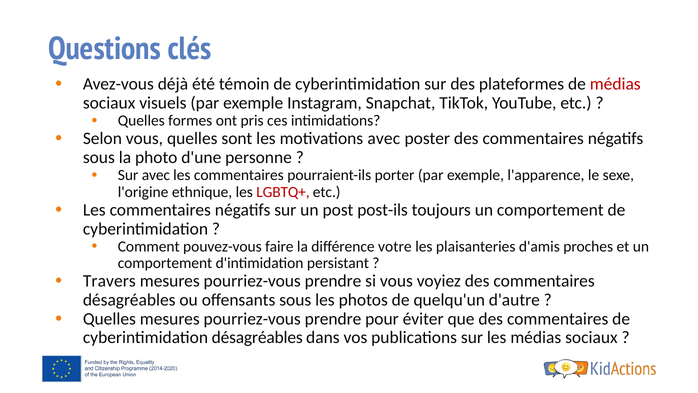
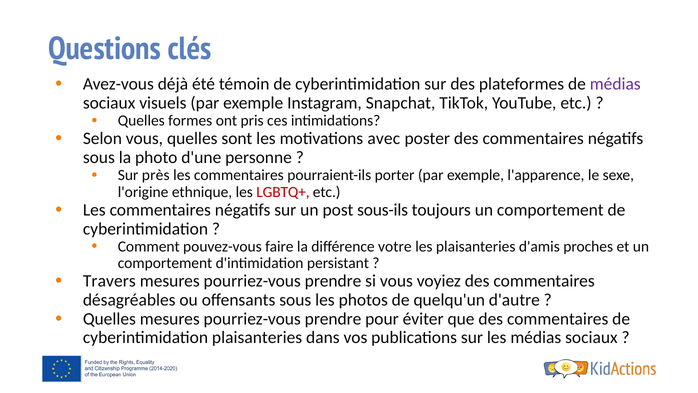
médias colour: red -> purple (615, 84)
Sur avec: avec -> près (156, 175)
post-ils: post-ils -> sous-ils (383, 210)
cyberintimidation désagréables: désagréables -> plaisanteries (257, 337)
